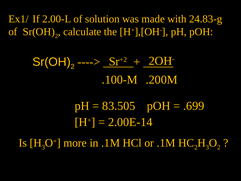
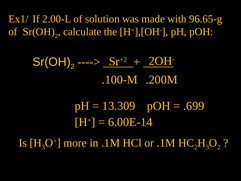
24.83-g: 24.83-g -> 96.65-g (206, 19)
83.505: 83.505 -> 13.309 (119, 106)
2.00E-14: 2.00E-14 -> 6.00E-14 (130, 122)
